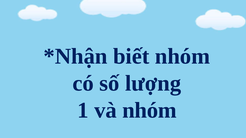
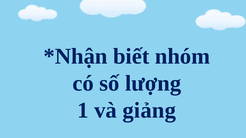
và nhóm: nhóm -> giảng (149, 111)
